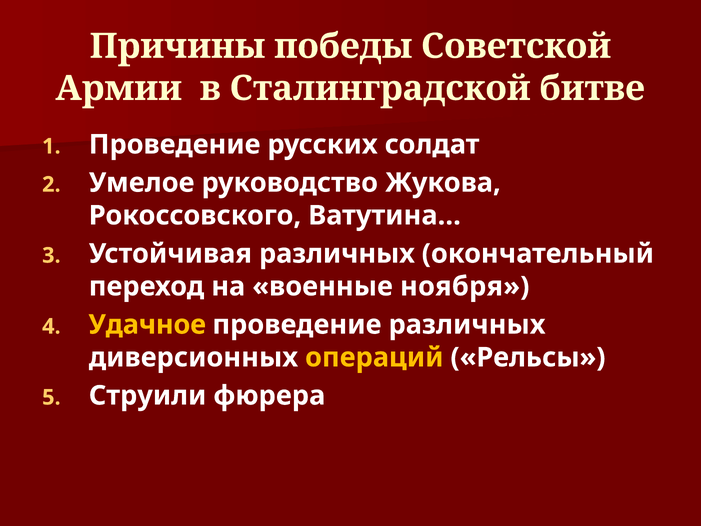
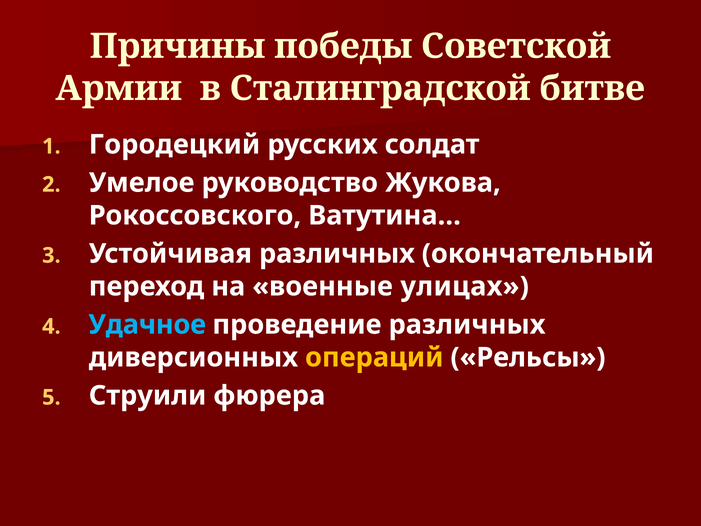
Проведение: Проведение -> Городецкий (175, 144)
ноября: ноября -> улицах (465, 286)
Удачное colour: yellow -> light blue (147, 325)
